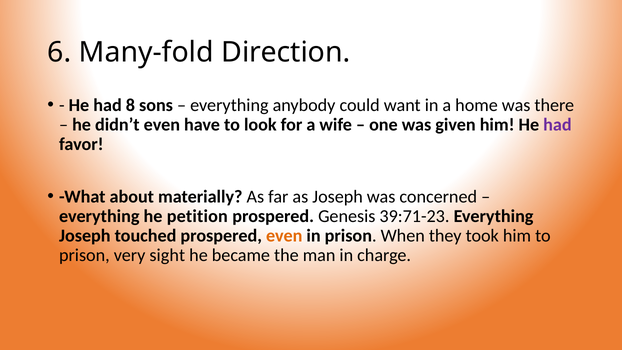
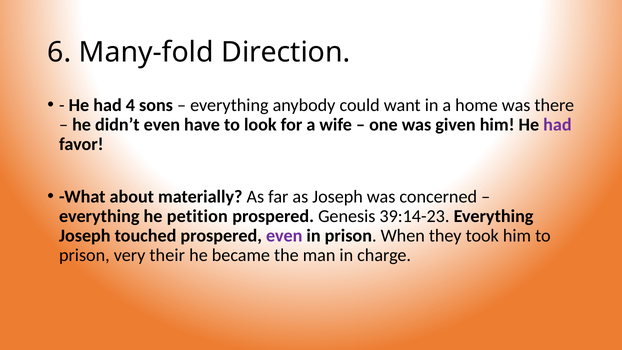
8: 8 -> 4 (130, 105)
39:71-23: 39:71-23 -> 39:14-23 (414, 216)
even colour: orange -> purple (284, 236)
sight: sight -> their (167, 255)
